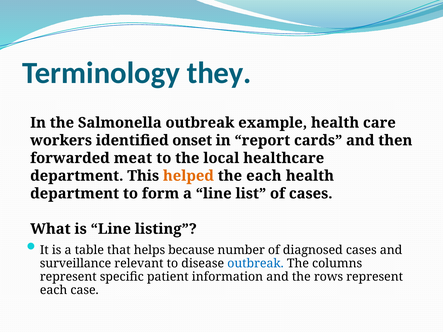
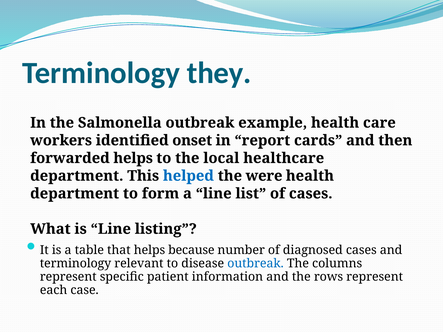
forwarded meat: meat -> helps (133, 158)
helped colour: orange -> blue (188, 176)
the each: each -> were (264, 176)
surveillance: surveillance -> terminology (76, 264)
